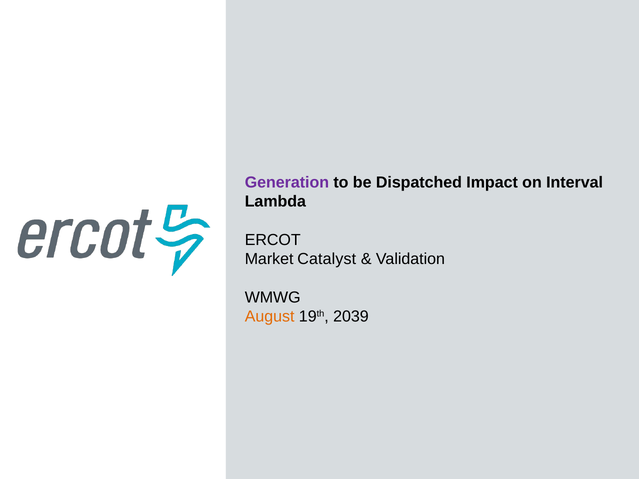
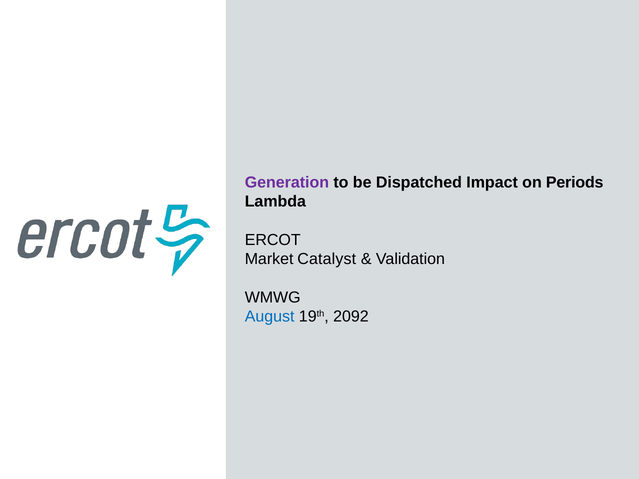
Interval: Interval -> Periods (575, 182)
August colour: orange -> blue (270, 317)
2039: 2039 -> 2092 (351, 317)
